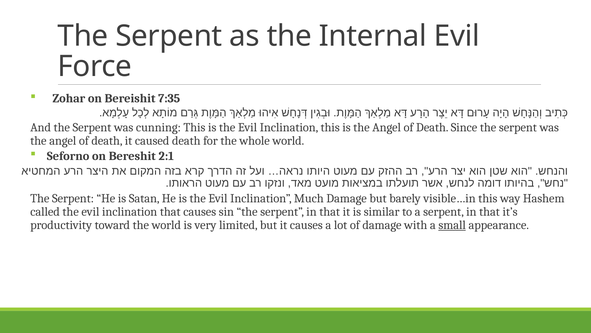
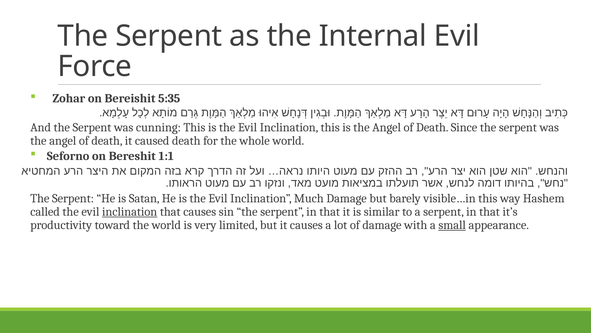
7:35: 7:35 -> 5:35 (169, 98)
2:1: 2:1 -> 1:1 (166, 156)
inclination underline: none -> present (130, 211)
